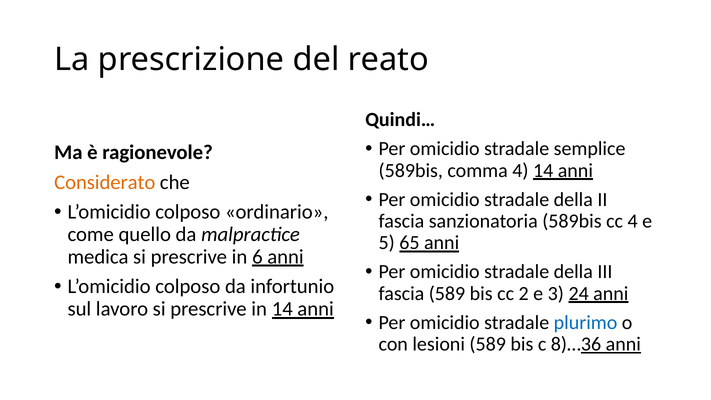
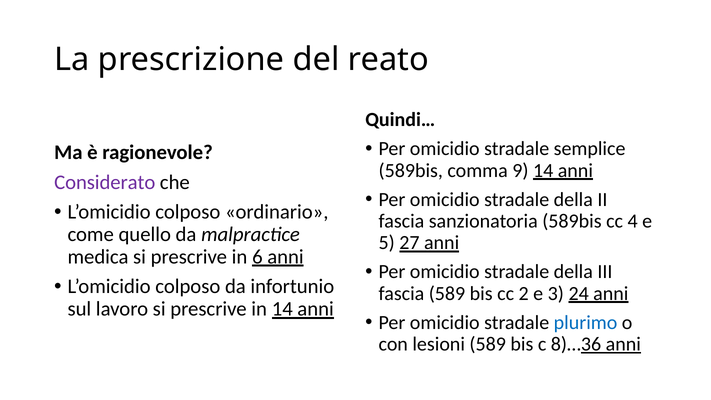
comma 4: 4 -> 9 (520, 170)
Considerato colour: orange -> purple (105, 182)
65: 65 -> 27 (409, 243)
